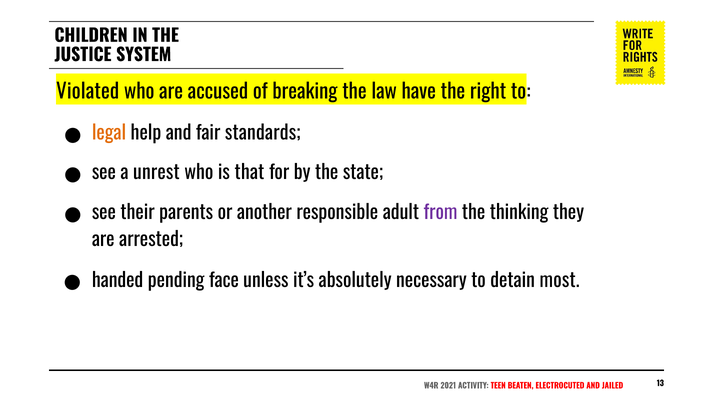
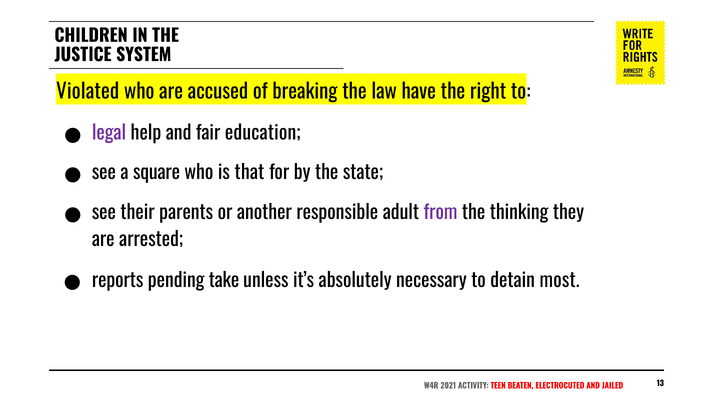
legal colour: orange -> purple (109, 133)
standards: standards -> education (263, 133)
unrest: unrest -> square (157, 173)
handed: handed -> reports (118, 281)
face: face -> take (224, 281)
